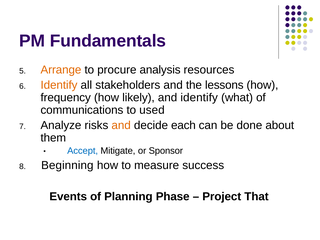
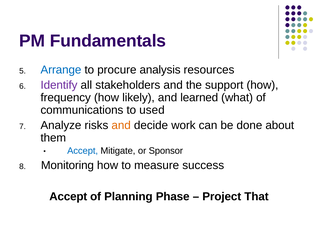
Arrange colour: orange -> blue (61, 70)
Identify colour: orange -> purple (59, 85)
lessons: lessons -> support (224, 85)
and identify: identify -> learned (199, 98)
each: each -> work (183, 125)
Beginning: Beginning -> Monitoring (67, 165)
Events: Events -> Accept (68, 197)
